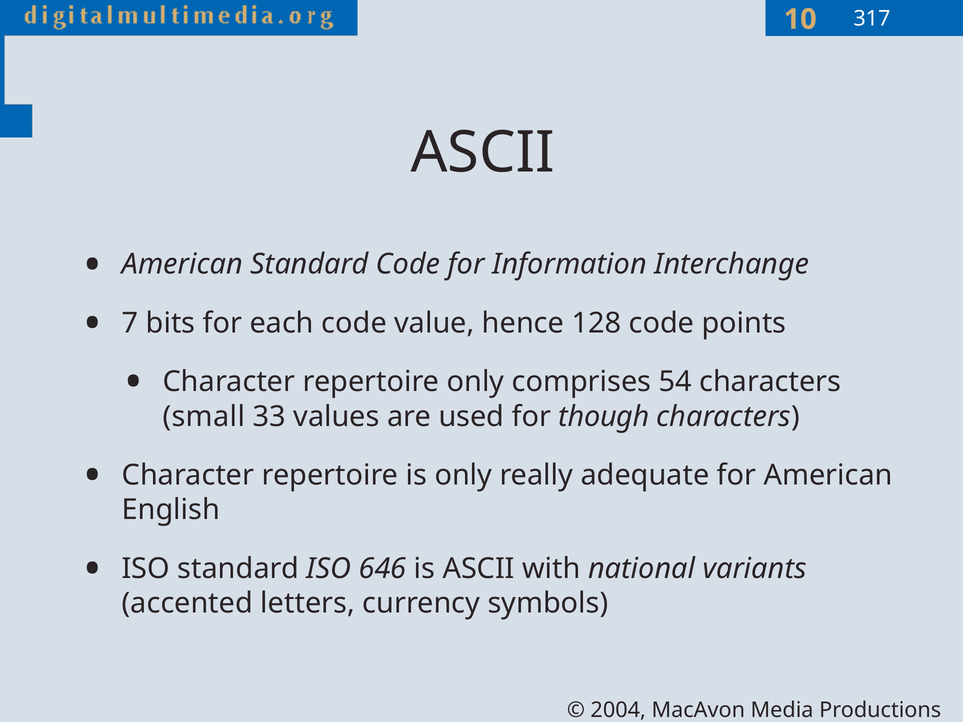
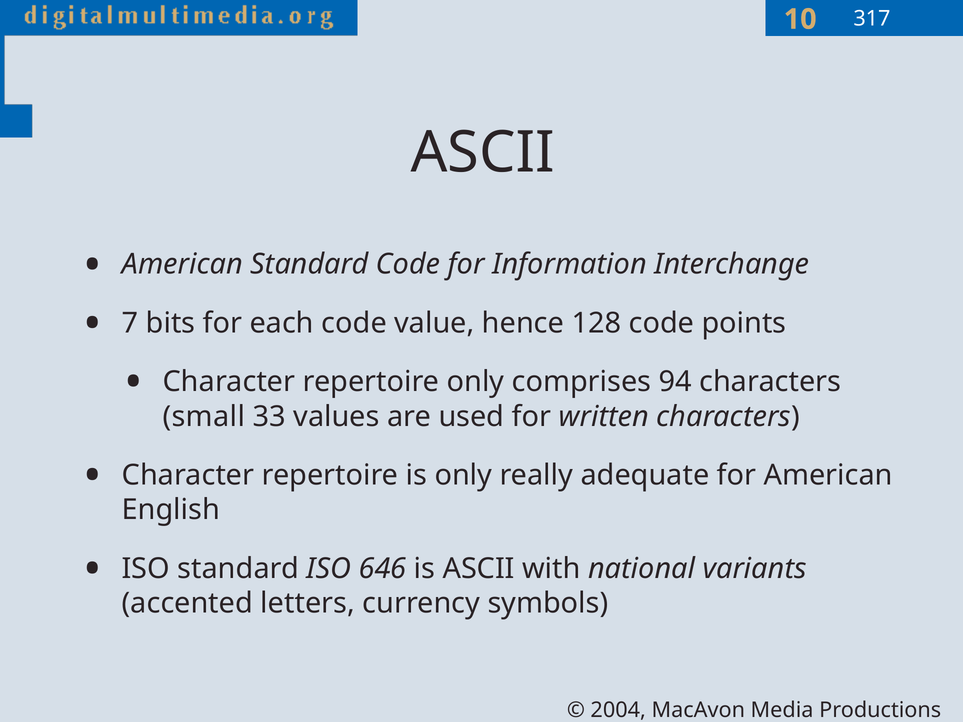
54: 54 -> 94 (675, 382)
though: though -> written (604, 417)
